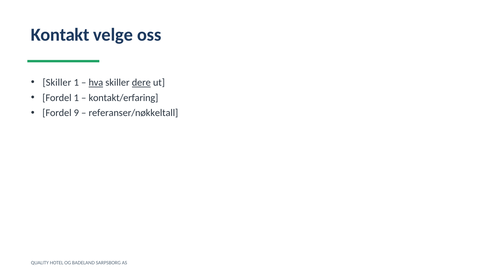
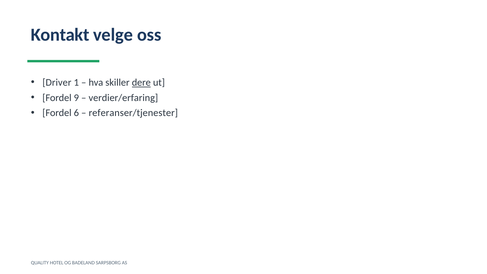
Skiller: Skiller -> Driver (57, 82)
hva underline: present -> none (96, 82)
Fordel 1: 1 -> 9 (76, 98)
kontakt/erfaring: kontakt/erfaring -> verdier/erfaring (123, 98)
9: 9 -> 6 (76, 113)
referanser/nøkkeltall: referanser/nøkkeltall -> referanser/tjenester (133, 113)
